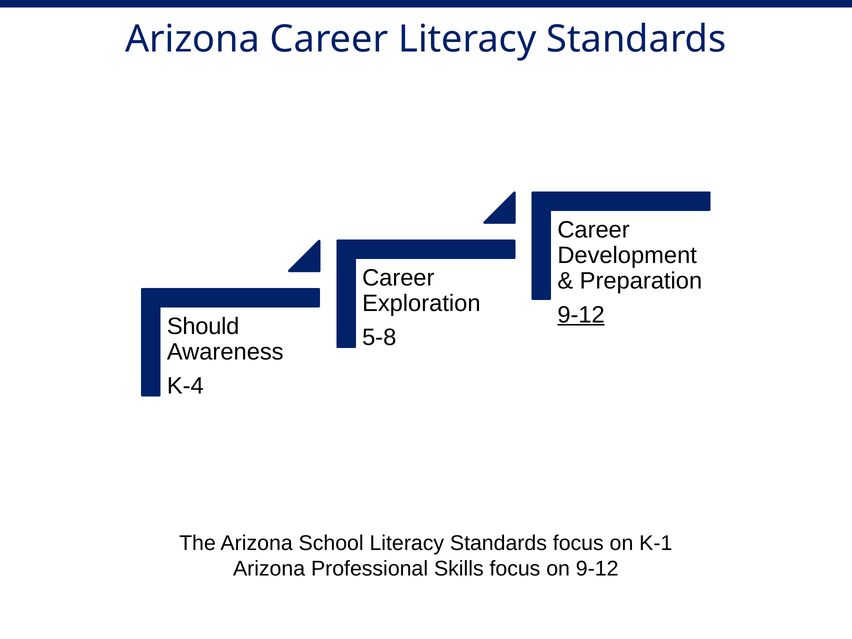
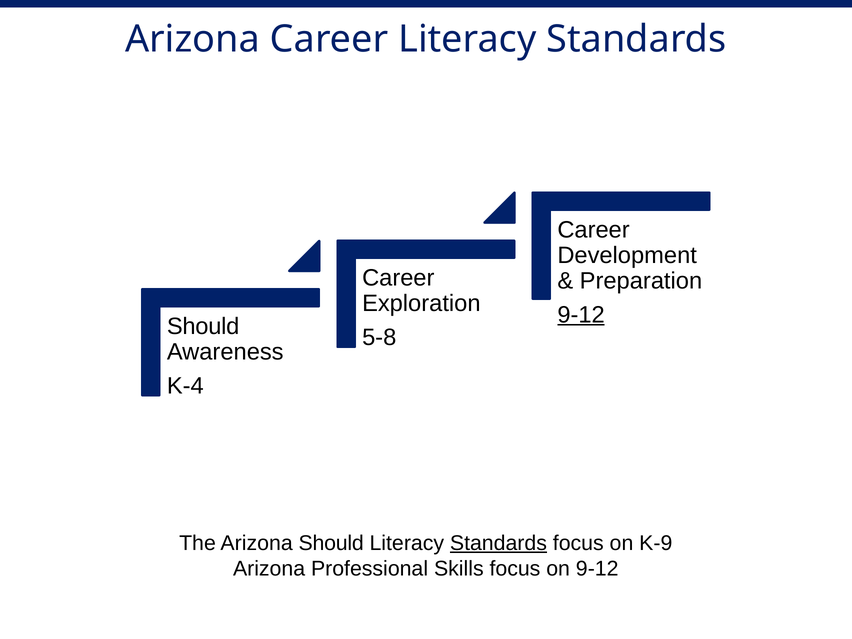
Arizona School: School -> Should (331, 543)
Standards underline: none -> present (498, 543)
K-1: K-1 -> K-9 (656, 543)
